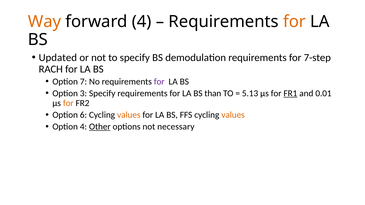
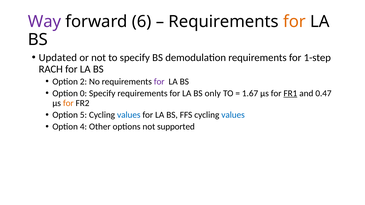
Way colour: orange -> purple (44, 22)
forward 4: 4 -> 6 (142, 22)
7-step: 7-step -> 1-step (317, 58)
7: 7 -> 2 (83, 82)
3: 3 -> 0 (83, 93)
than: than -> only (213, 93)
5.13: 5.13 -> 1.67 (250, 93)
0.01: 0.01 -> 0.47 (323, 93)
6: 6 -> 5 (83, 115)
values colour: orange -> blue (129, 115)
values colour: orange -> blue (233, 115)
Other underline: present -> none (100, 127)
necessary: necessary -> supported (176, 127)
